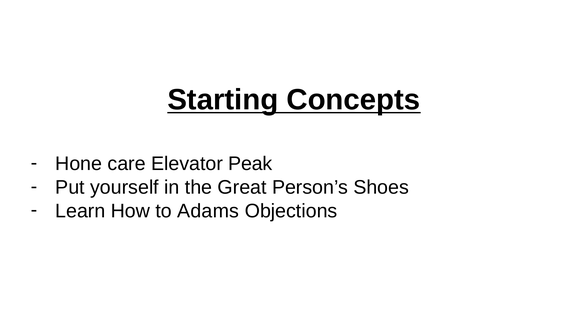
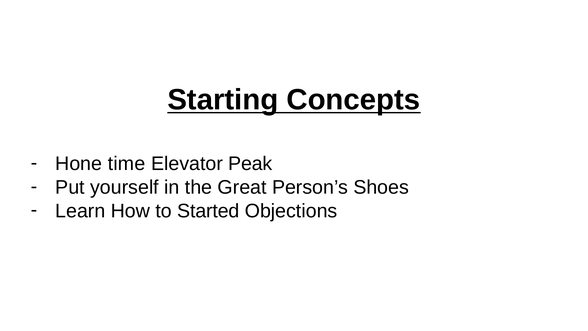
care: care -> time (127, 164)
Adams: Adams -> Started (208, 211)
